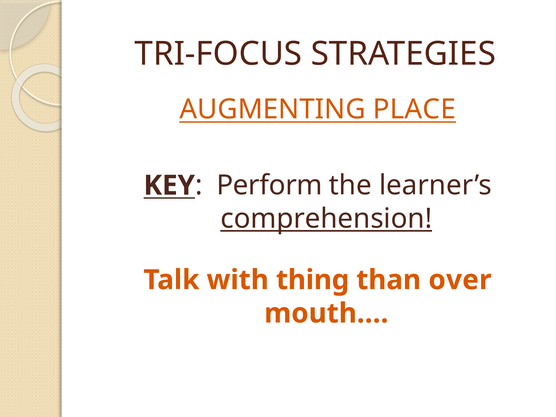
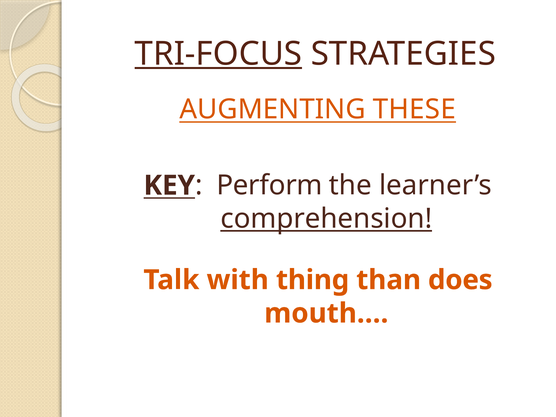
TRI-FOCUS underline: none -> present (218, 54)
PLACE: PLACE -> THESE (414, 109)
over: over -> does (460, 280)
